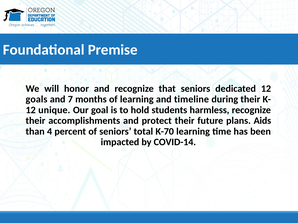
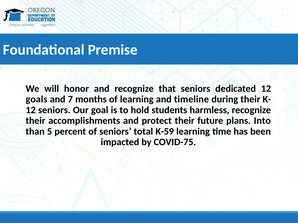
12 unique: unique -> seniors (54, 110)
Aids: Aids -> Into (262, 121)
4: 4 -> 5 (50, 132)
K-70: K-70 -> K-59 (165, 132)
COVID-14: COVID-14 -> COVID-75 (175, 142)
